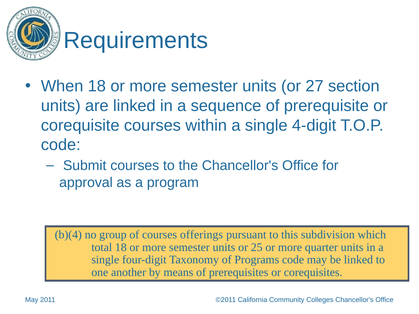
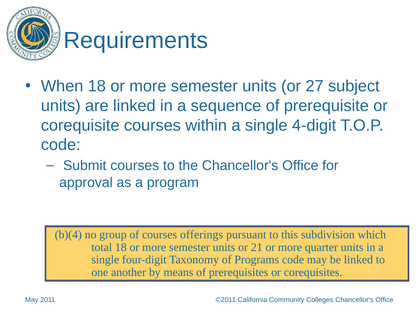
section: section -> subject (354, 86)
25: 25 -> 21 (257, 247)
